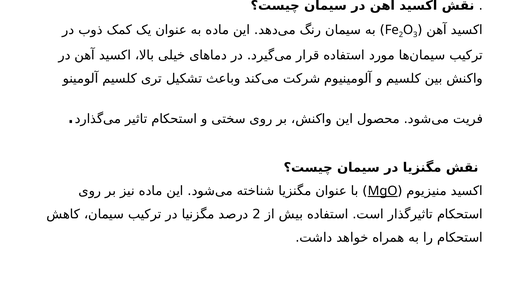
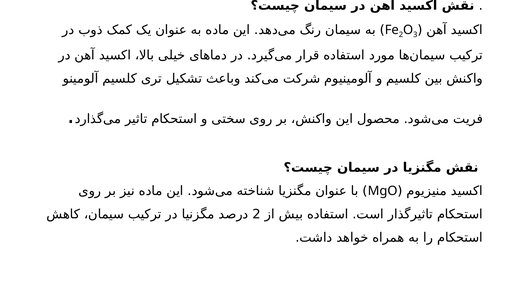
MgO underline: present -> none (383, 191)
